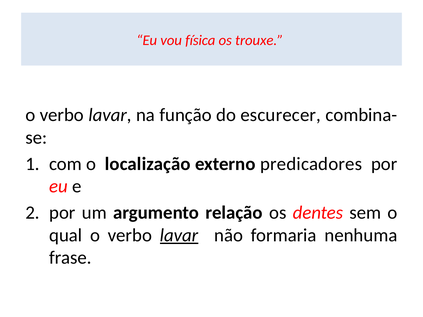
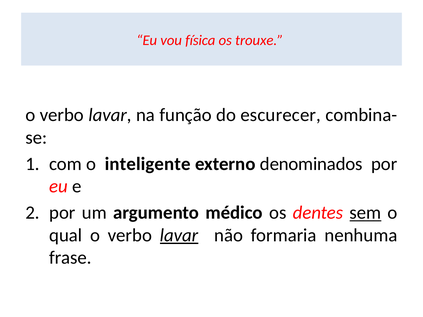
localização: localização -> inteligente (148, 164)
predicadores: predicadores -> denominados (311, 164)
relação: relação -> médico (234, 213)
sem underline: none -> present (365, 213)
